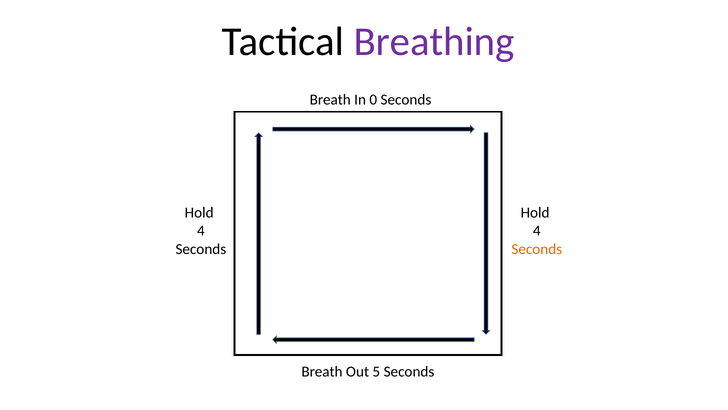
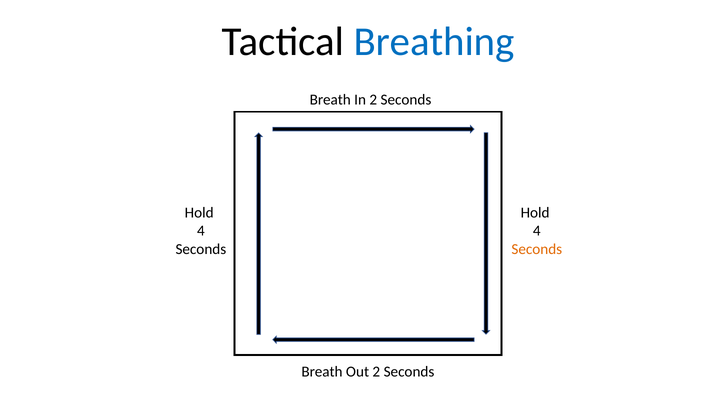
Breathing colour: purple -> blue (434, 42)
In 0: 0 -> 2 (373, 100)
Out 5: 5 -> 2 (376, 371)
